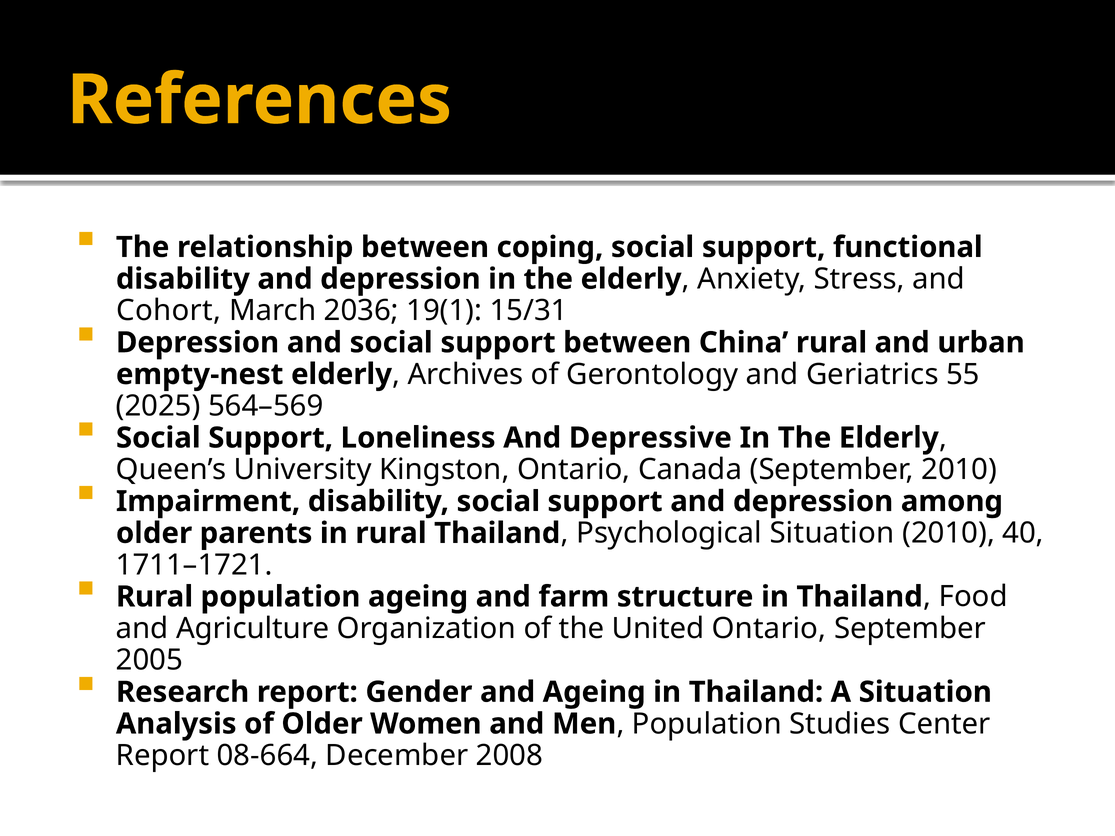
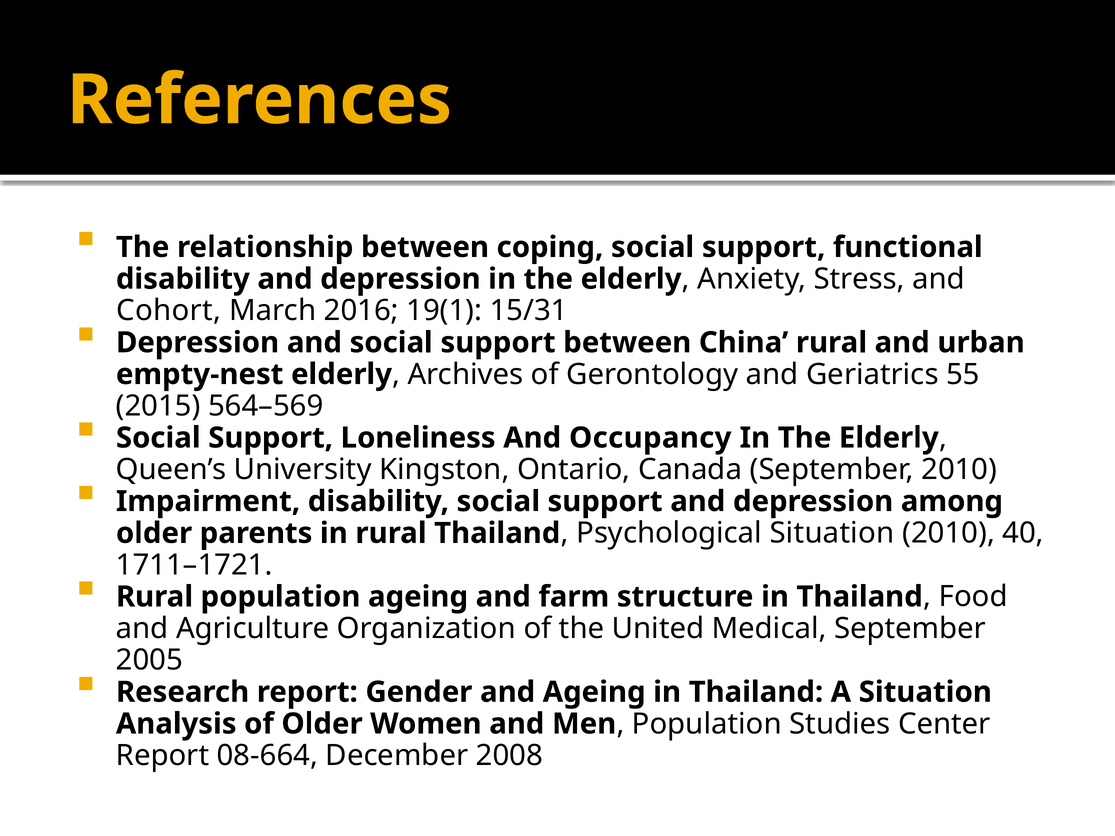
2036: 2036 -> 2016 (361, 311)
2025: 2025 -> 2015 (158, 406)
Depressive: Depressive -> Occupancy (650, 438)
United Ontario: Ontario -> Medical (769, 629)
